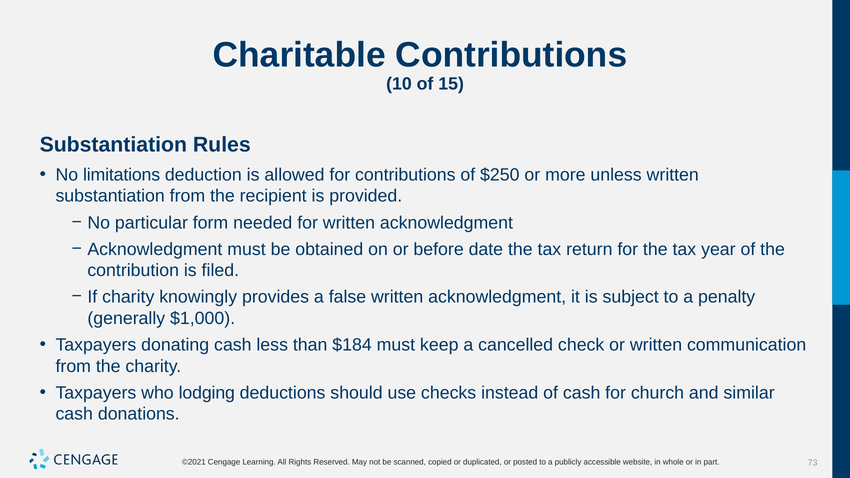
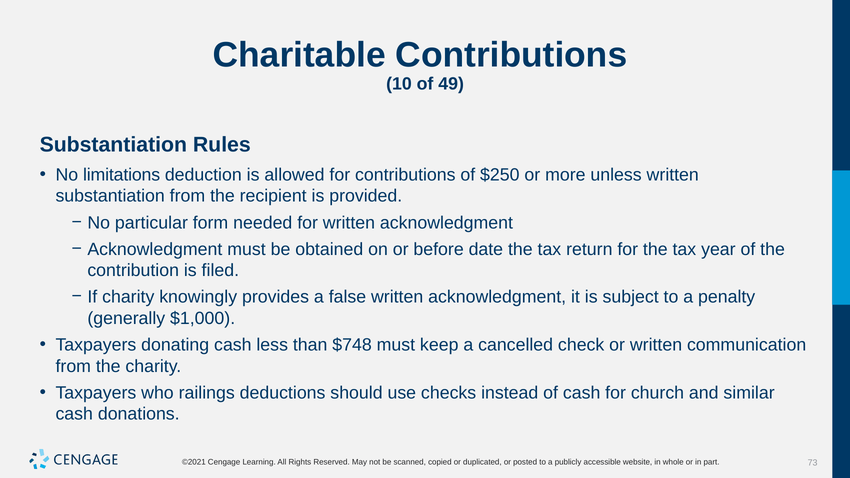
15: 15 -> 49 (451, 84)
$184: $184 -> $748 (352, 345)
lodging: lodging -> railings (207, 393)
